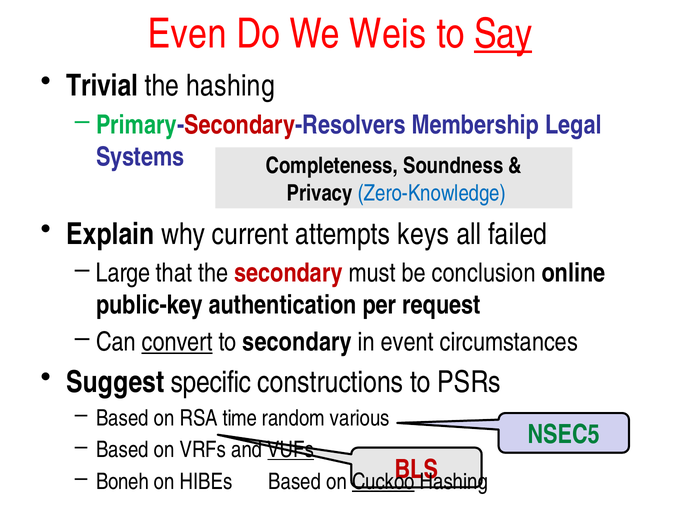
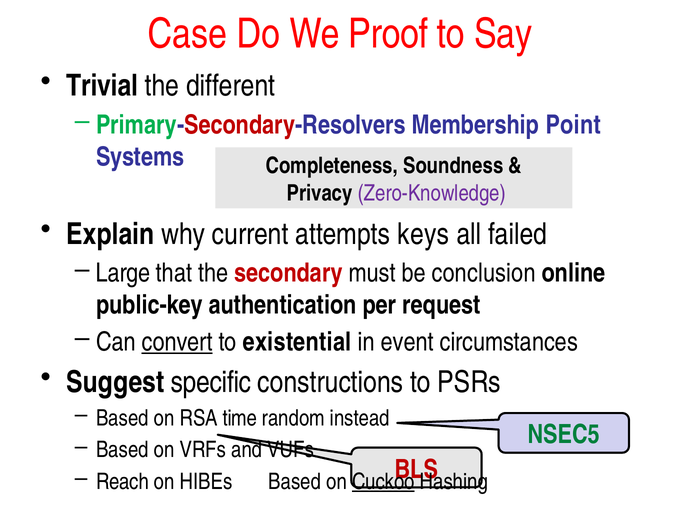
Even: Even -> Case (187, 34)
Weis: Weis -> Proof (388, 34)
Say underline: present -> none (503, 34)
the hashing: hashing -> different (231, 86)
Legal: Legal -> Point (573, 125)
Zero-Knowledge colour: blue -> purple (432, 193)
to secondary: secondary -> existential (297, 342)
various: various -> instead (360, 418)
VUFs underline: present -> none (291, 450)
Boneh: Boneh -> Reach (122, 482)
